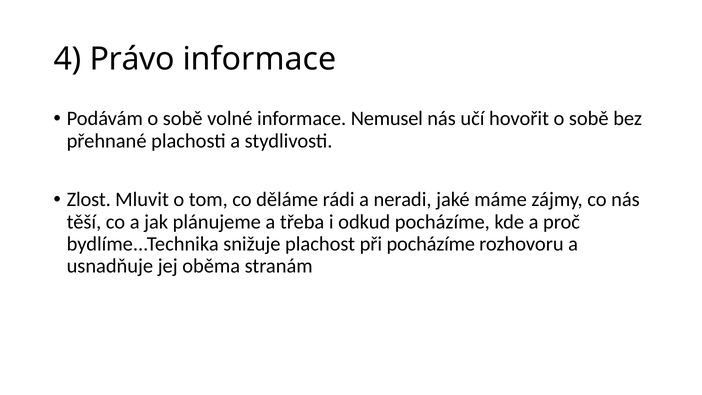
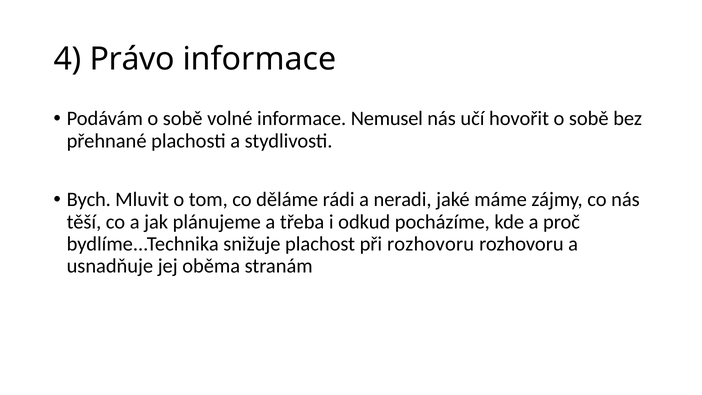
Zlost: Zlost -> Bych (89, 200)
při pocházíme: pocházíme -> rozhovoru (431, 244)
